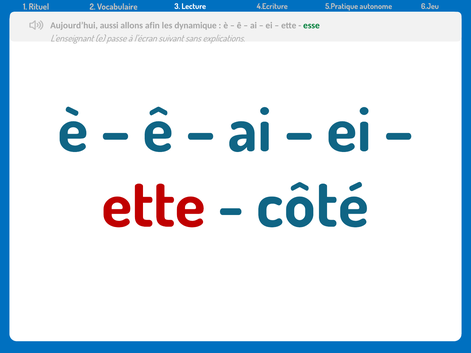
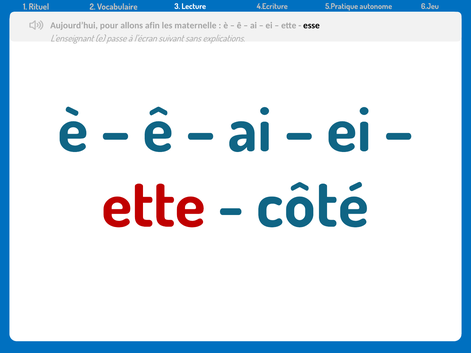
aussi: aussi -> pour (109, 25)
dynamique: dynamique -> maternelle (195, 25)
esse colour: green -> black (311, 25)
